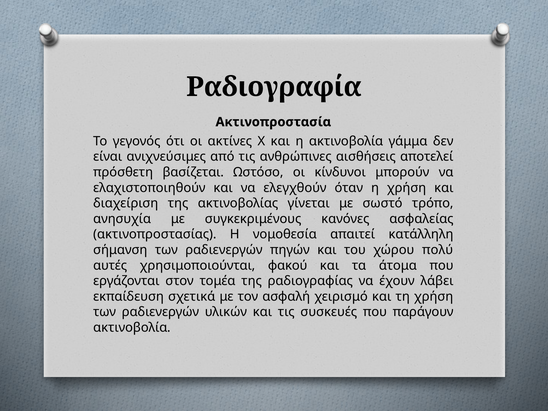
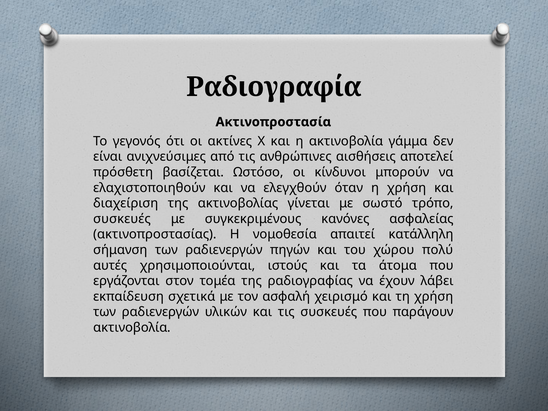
ανησυχία: ανησυχία -> συσκευές (122, 219)
φακού: φακού -> ιστούς (288, 265)
